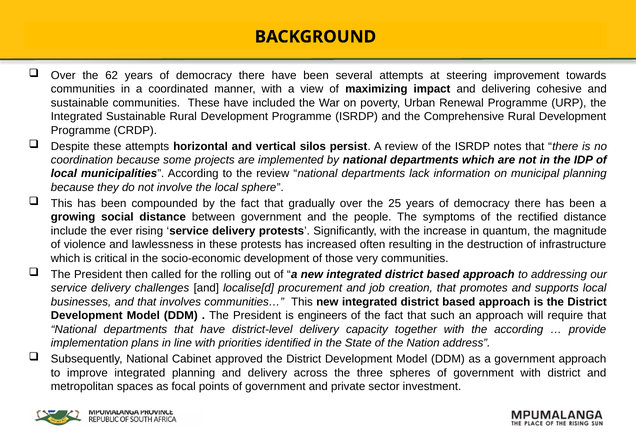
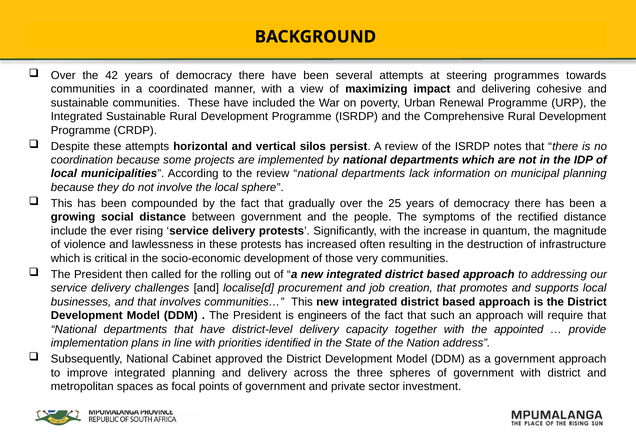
62: 62 -> 42 (112, 75)
improvement: improvement -> programmes (527, 75)
the according: according -> appointed (519, 329)
